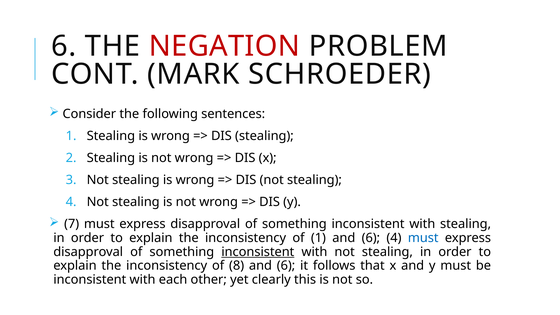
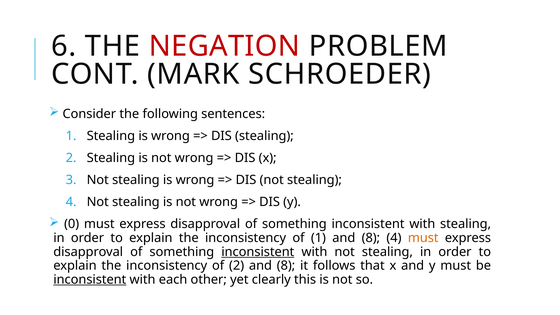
7: 7 -> 0 (72, 224)
1 and 6: 6 -> 8 (371, 238)
must colour: blue -> orange (423, 238)
of 8: 8 -> 2 (237, 266)
6: 6 -> 8 (286, 266)
inconsistent underline: none -> present (90, 279)
